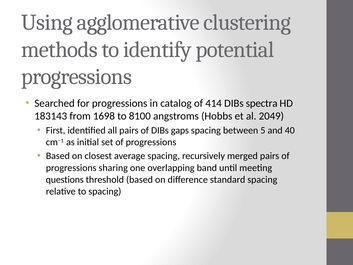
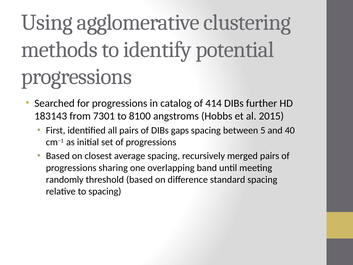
spectra: spectra -> further (262, 103)
1698: 1698 -> 7301 (104, 116)
2049: 2049 -> 2015 (271, 116)
questions: questions -> randomly (65, 179)
